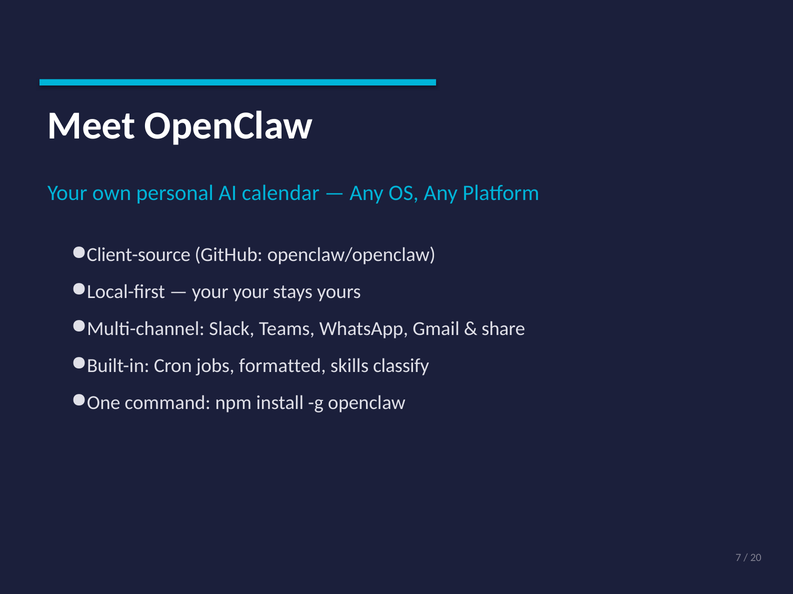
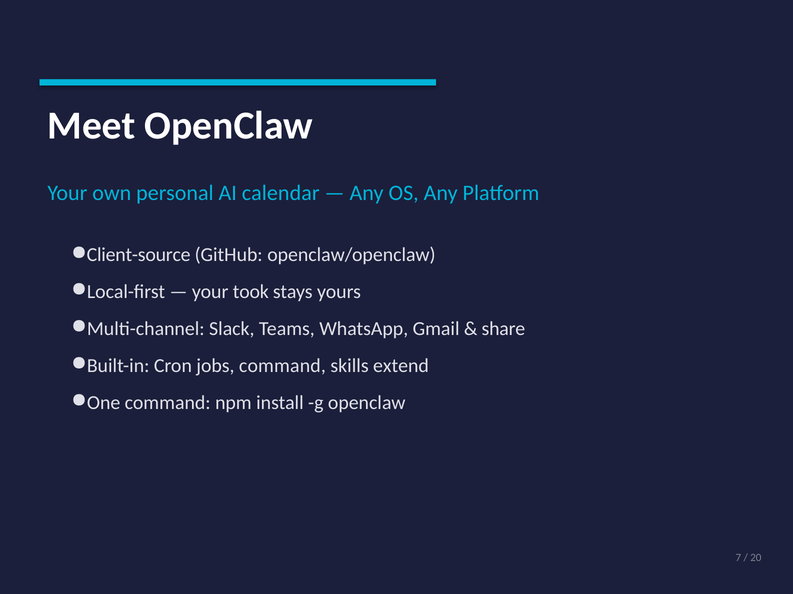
your your: your -> took (251, 292)
jobs formatted: formatted -> command (282, 366)
classify: classify -> extend (401, 366)
